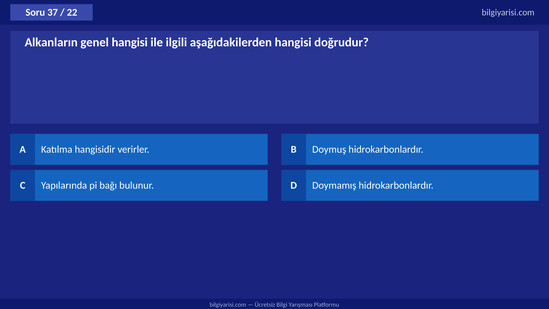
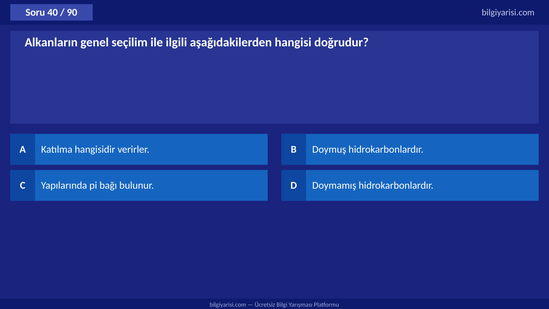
37: 37 -> 40 (53, 13)
22: 22 -> 90 (72, 13)
genel hangisi: hangisi -> seçilim (130, 42)
